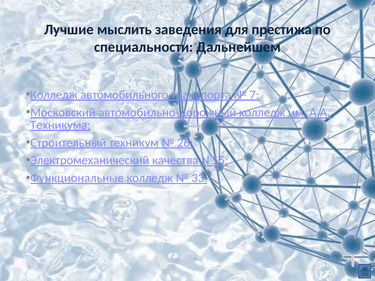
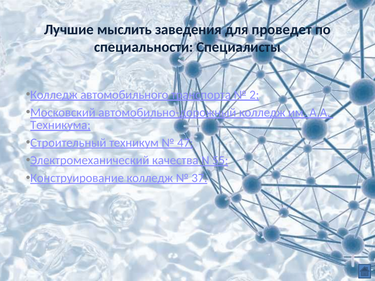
престижа: престижа -> проведет (282, 30)
Дальнейшем: Дальнейшем -> Специалисты (239, 47)
7: 7 -> 2 (254, 95)
26: 26 -> 47 (185, 143)
Функциональные: Функциональные -> Конструирование (77, 178)
33: 33 -> 37 (199, 178)
